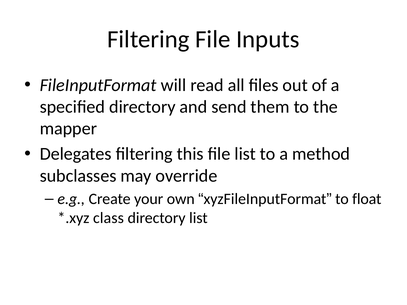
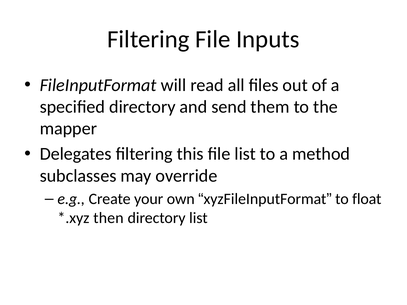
class: class -> then (108, 218)
